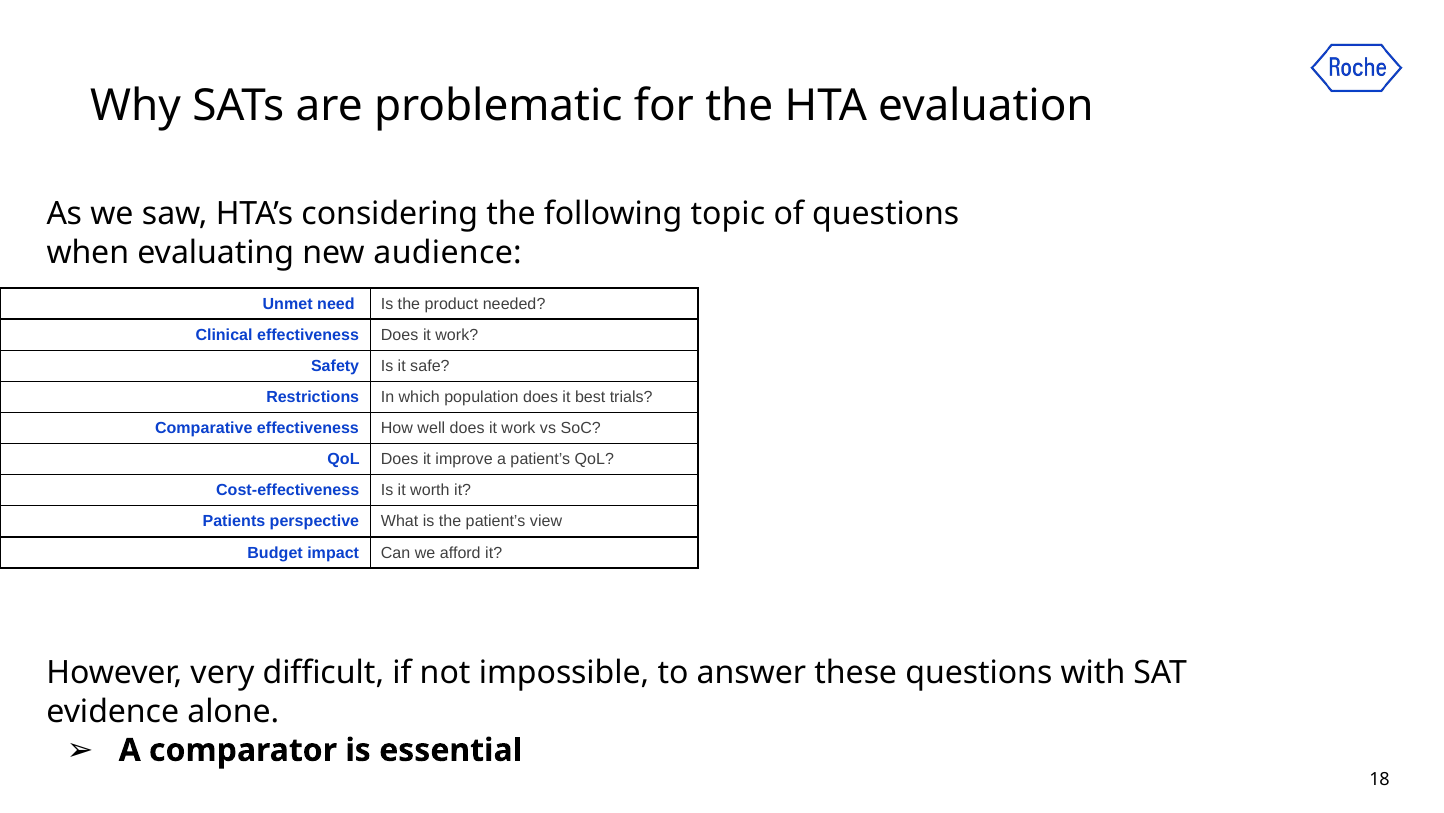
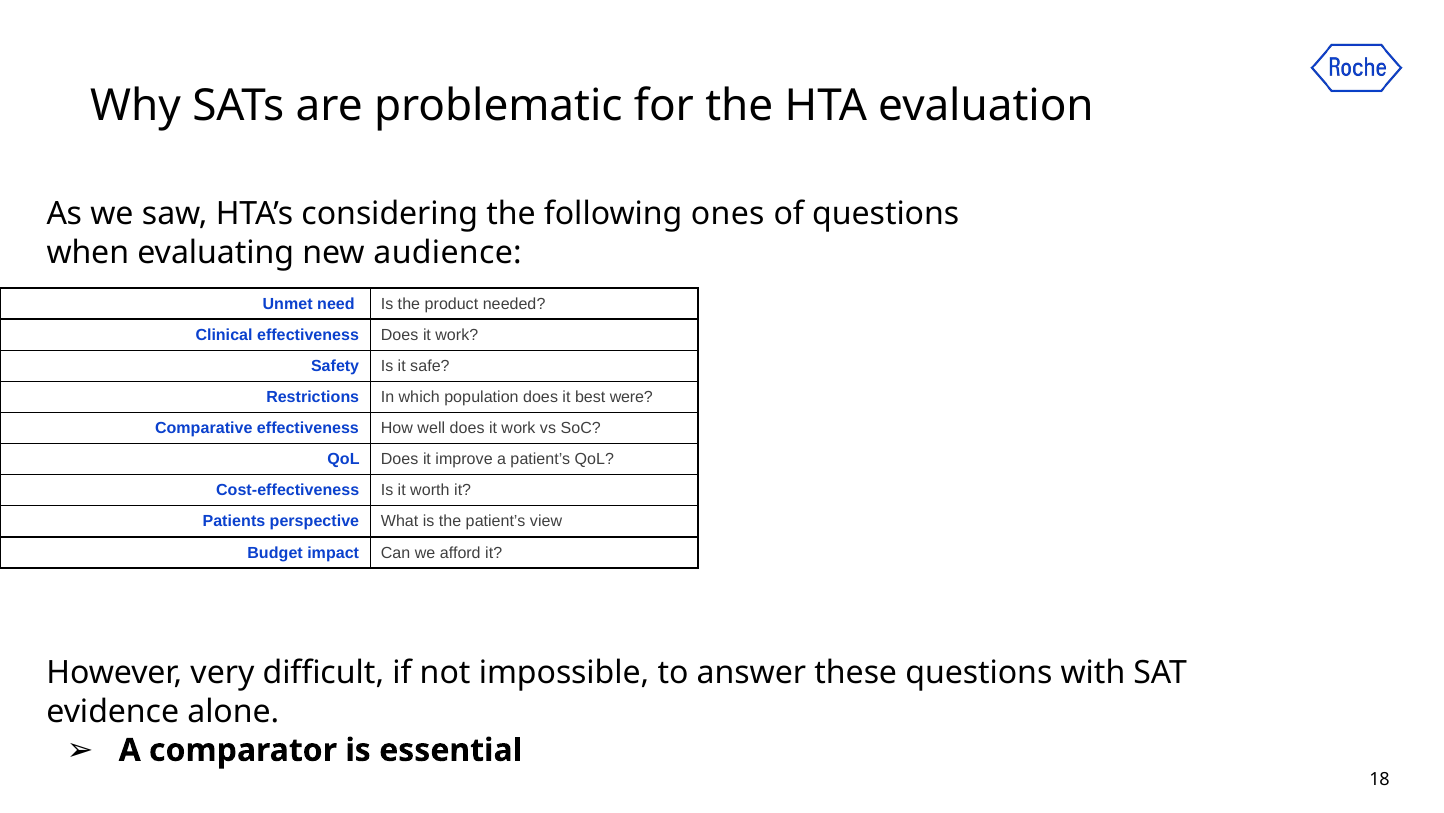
topic: topic -> ones (728, 214)
trials: trials -> were (631, 397)
